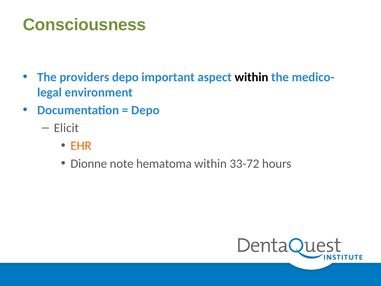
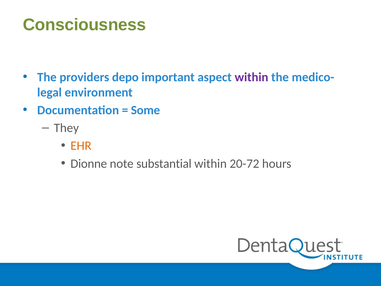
within colour: black -> purple (251, 77)
Depo: Depo -> Some (145, 110)
Elicit: Elicit -> They (66, 128)
hematoma: hematoma -> substantial (164, 163)
33-72: 33-72 -> 20-72 (244, 163)
